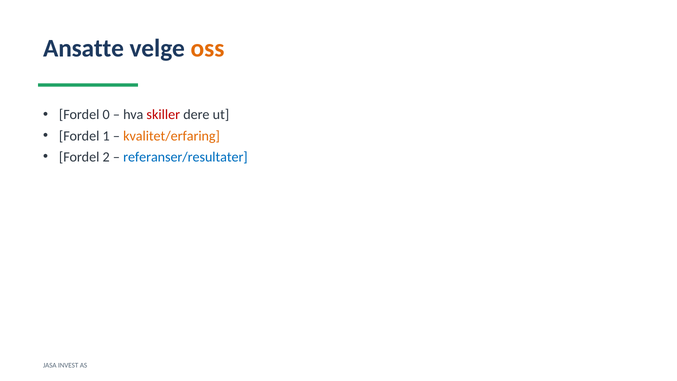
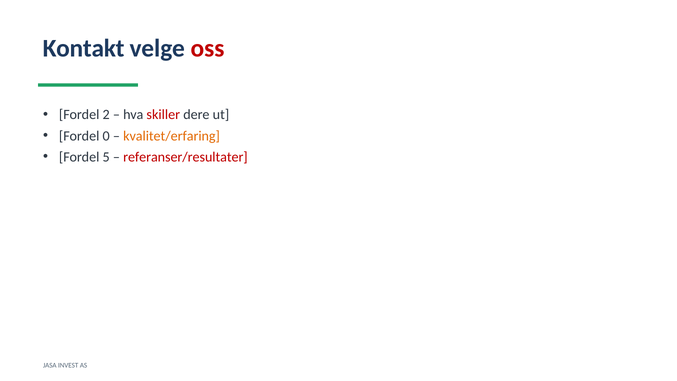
Ansatte: Ansatte -> Kontakt (84, 48)
oss colour: orange -> red (208, 48)
0: 0 -> 2 (106, 115)
1: 1 -> 0 (106, 136)
2: 2 -> 5 (106, 157)
referanser/resultater colour: blue -> red (185, 157)
